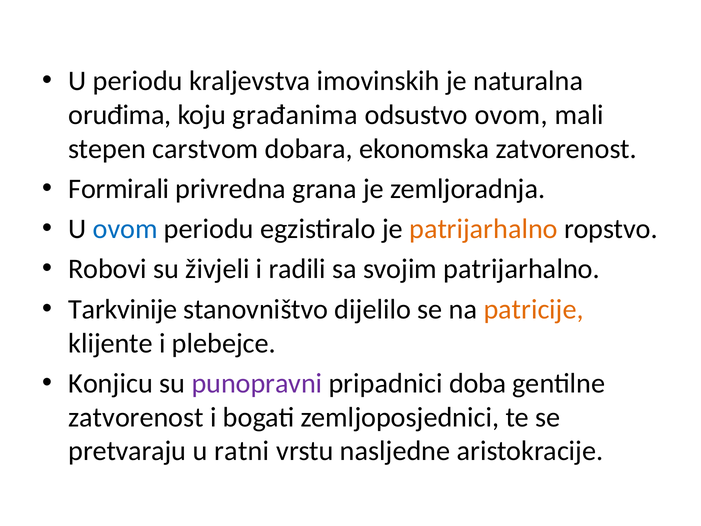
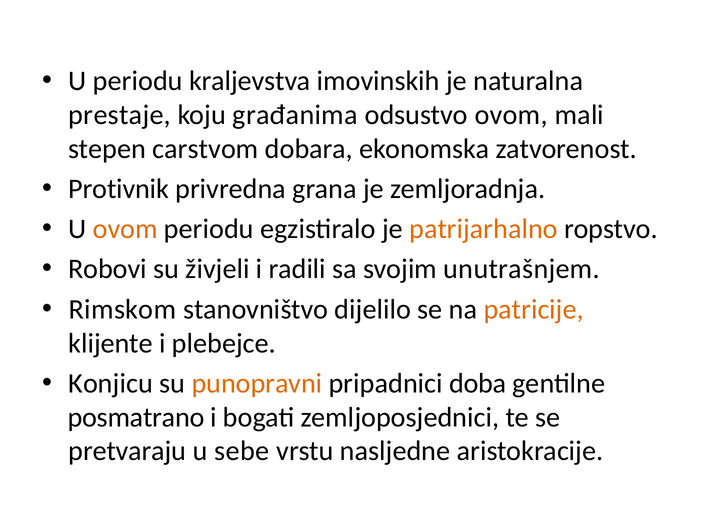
oruđima: oruđima -> prestaje (120, 115)
Formirali: Formirali -> Protivnik (119, 189)
ovom colour: blue -> orange (125, 229)
svojim patrijarhalno: patrijarhalno -> unutrašnjem (522, 269)
Tarkvinije: Tarkvinije -> Rimskom (123, 309)
punopravni colour: purple -> orange (257, 383)
zatvorenost: zatvorenost -> posmatrano (136, 417)
ratni: ratni -> sebe (242, 451)
